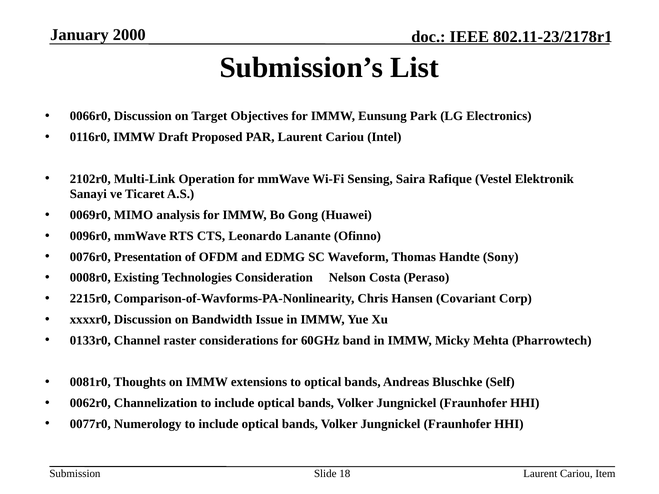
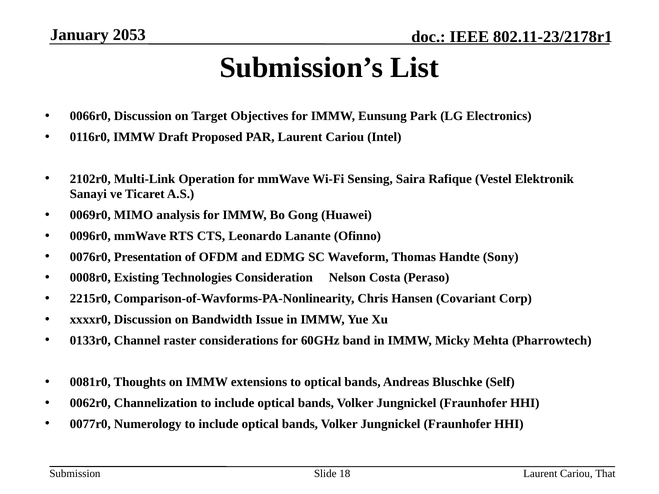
2000: 2000 -> 2053 (129, 35)
Item: Item -> That (605, 474)
